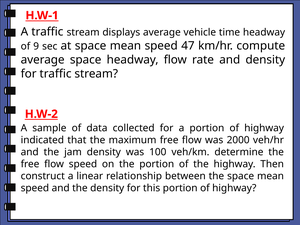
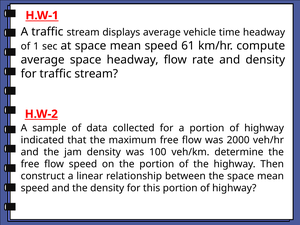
9: 9 -> 1 (36, 46)
47: 47 -> 61 (188, 46)
